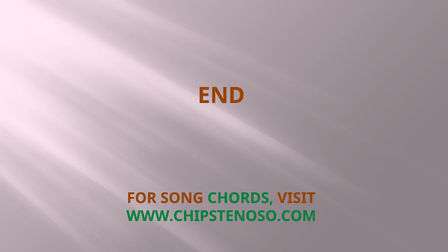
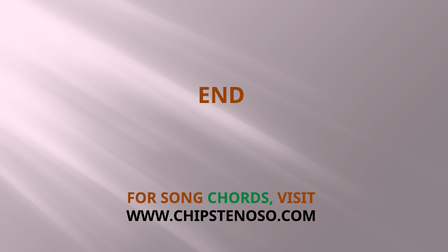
WWW.CHIPSTENOSO.COM colour: green -> black (221, 216)
